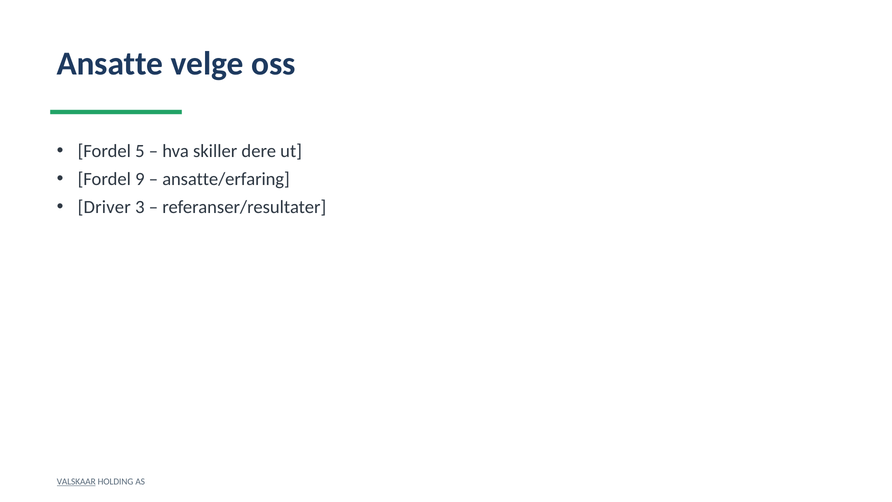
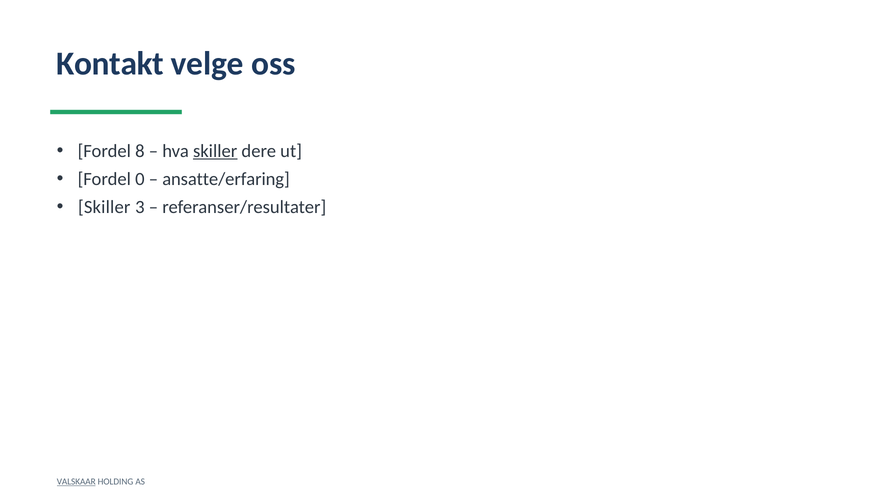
Ansatte: Ansatte -> Kontakt (110, 64)
5: 5 -> 8 (140, 151)
skiller underline: none -> present (215, 151)
9: 9 -> 0 (140, 179)
Driver: Driver -> Skiller (104, 207)
